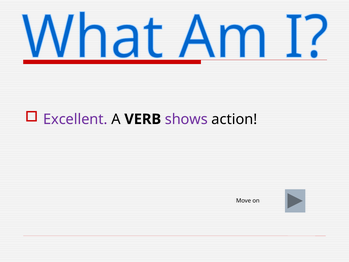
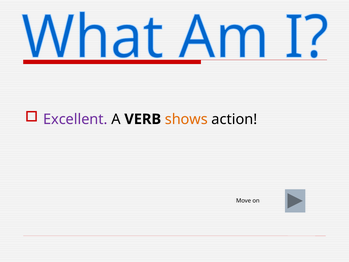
shows colour: purple -> orange (186, 119)
